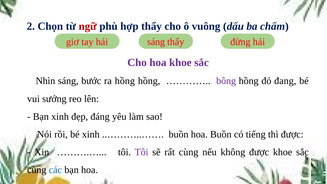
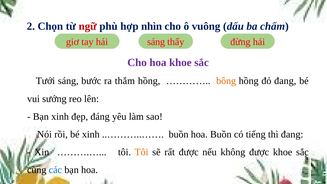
hợp thấy: thấy -> nhìn (152, 26)
Nhìn: Nhìn -> Tưới (45, 81)
ra hồng: hồng -> thắm (125, 81)
bông colour: purple -> orange (226, 81)
thì được: được -> đang (292, 134)
Tôi colour: purple -> orange (142, 152)
rất cùng: cùng -> được (189, 152)
